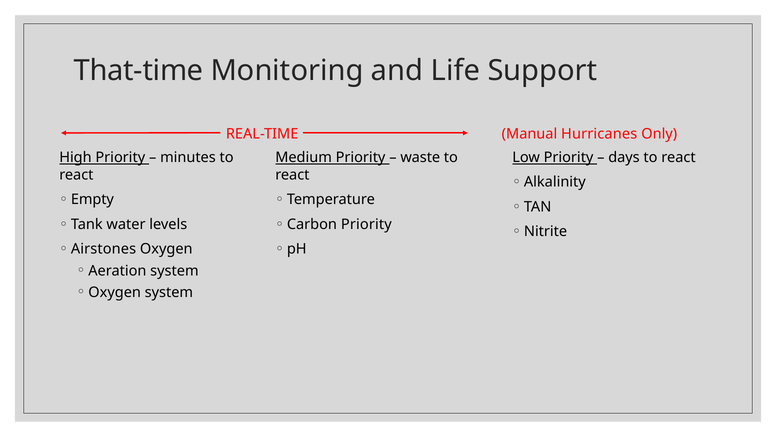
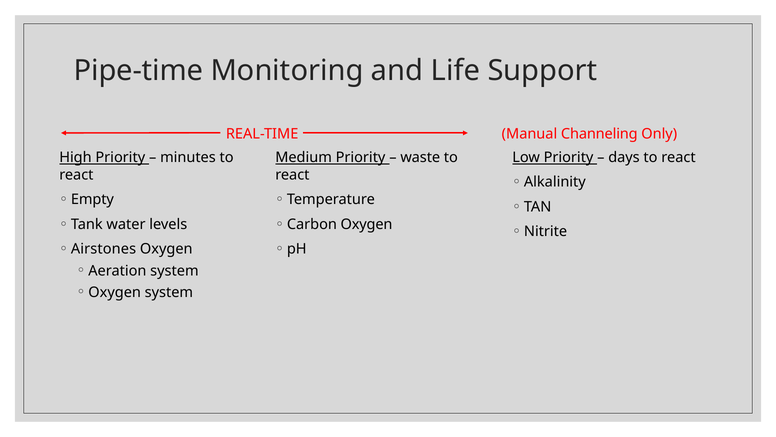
That-time: That-time -> Pipe-time (138, 71)
Hurricanes: Hurricanes -> Channeling (599, 134)
Carbon Priority: Priority -> Oxygen (366, 224)
